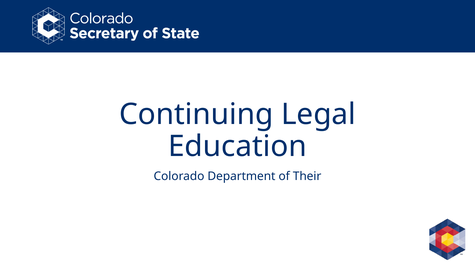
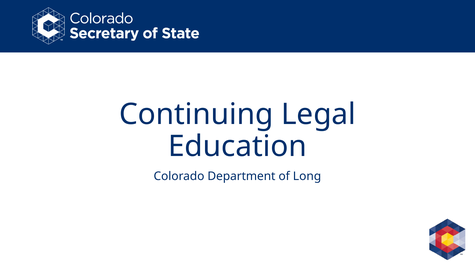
Their: Their -> Long (307, 176)
